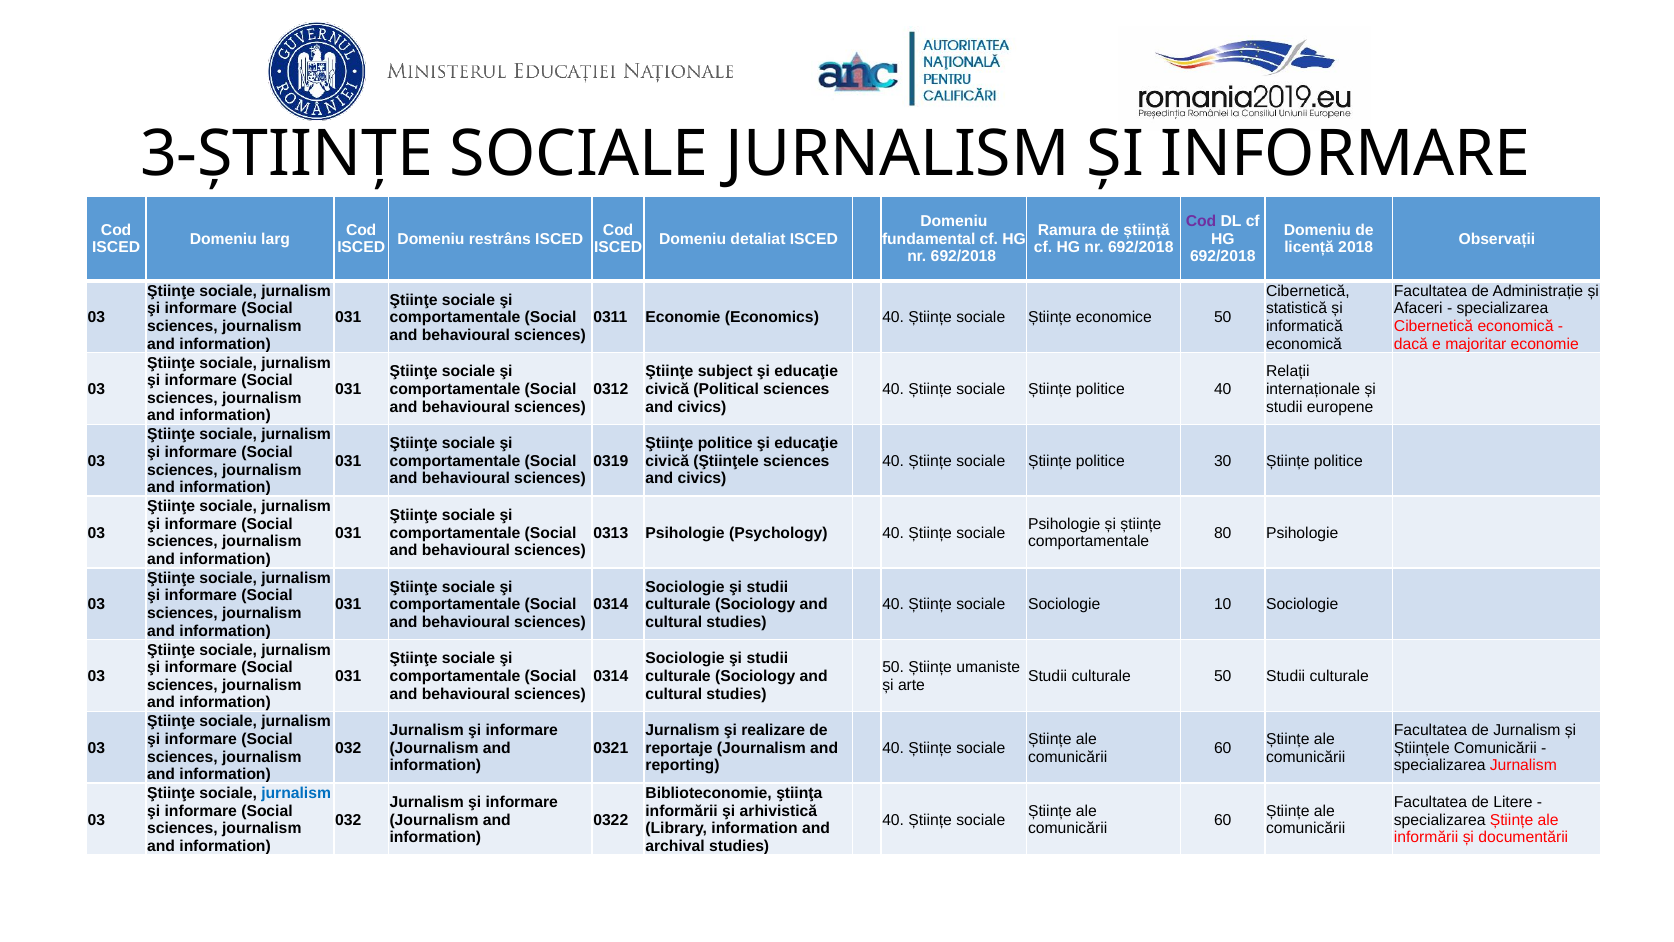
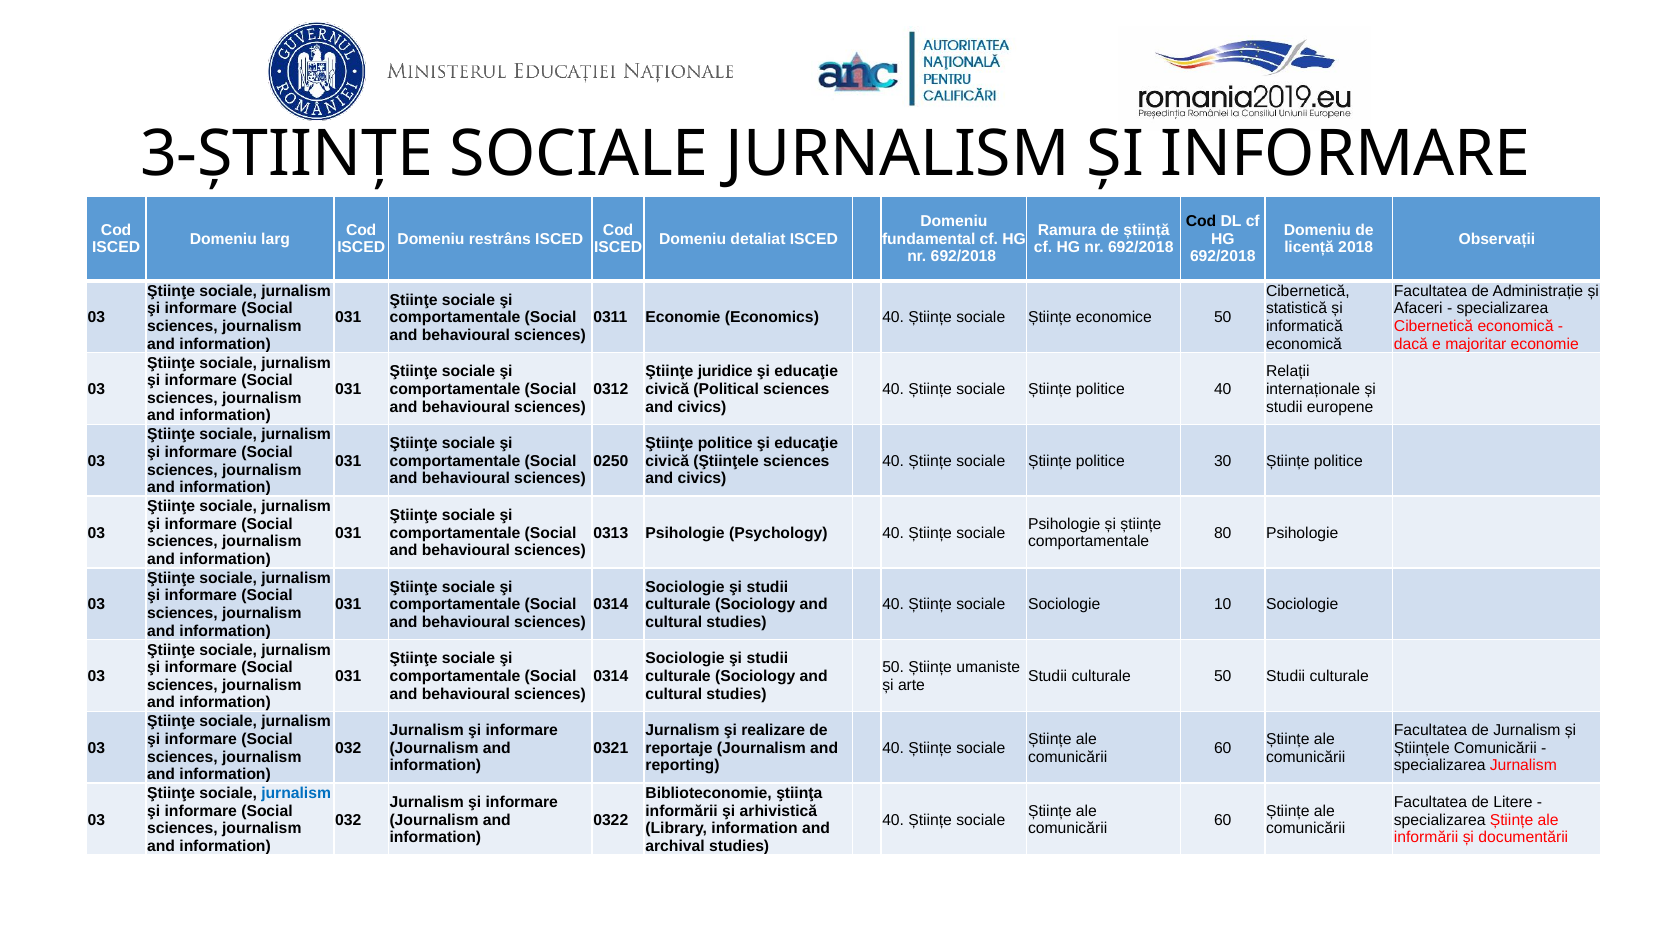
Cod colour: purple -> black (1201, 221)
subject: subject -> juridice (725, 372)
0319: 0319 -> 0250 (611, 461)
